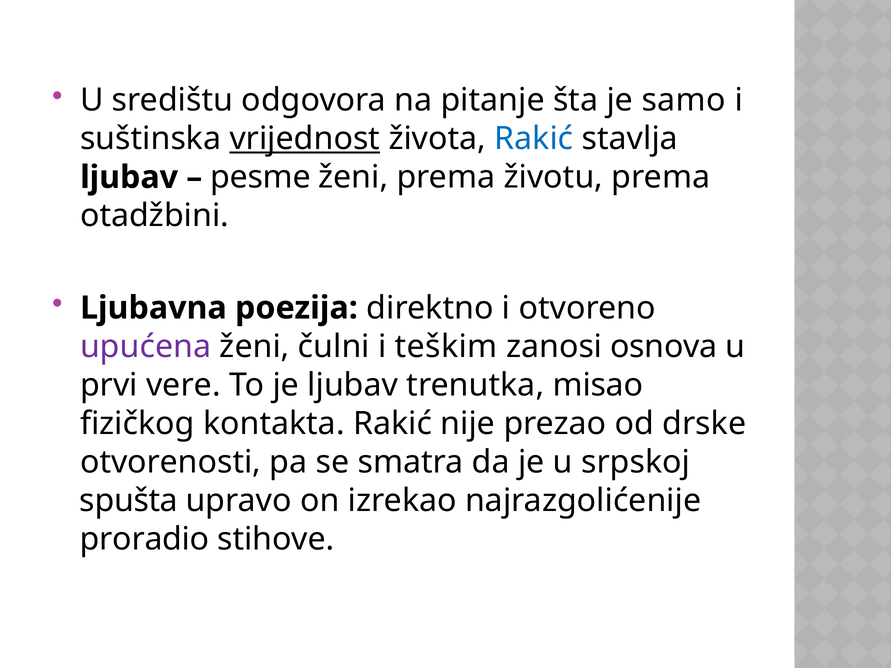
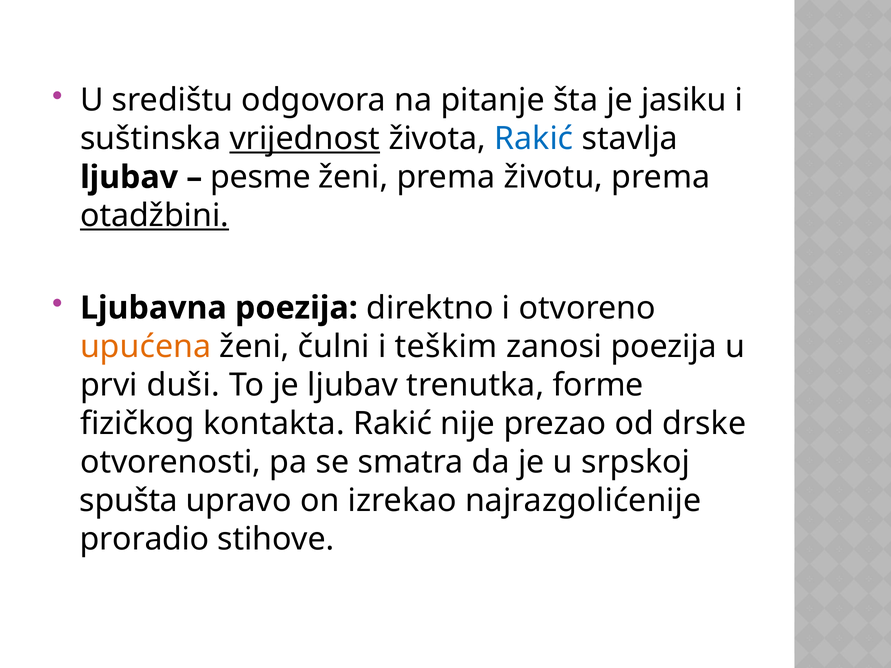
samo: samo -> jasiku (684, 100)
otadžbini underline: none -> present (155, 216)
upućena colour: purple -> orange (146, 347)
zanosi osnova: osnova -> poezija (664, 347)
vere: vere -> duši (183, 385)
misao: misao -> forme (598, 385)
